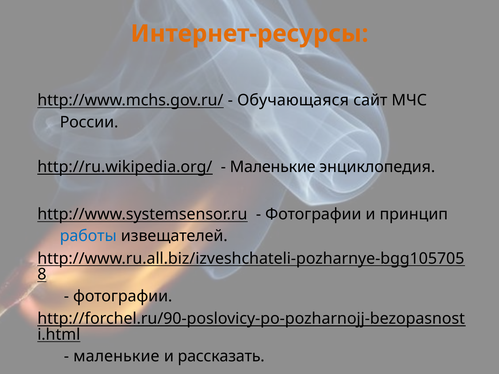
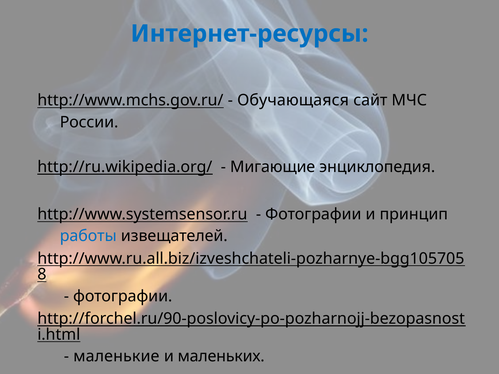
Интернет-ресурсы colour: orange -> blue (249, 34)
Маленькие: Маленькие -> Мигающие (273, 167)
рассказать: рассказать -> маленьких (221, 356)
